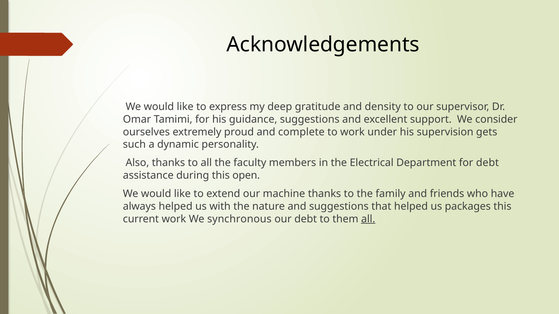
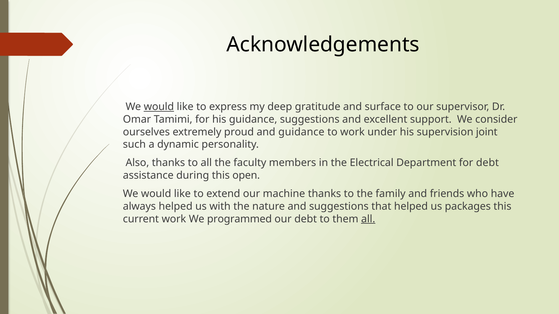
would underline: none -> present (159, 107)
density: density -> surface (383, 107)
and complete: complete -> guidance (301, 132)
gets: gets -> joint (487, 132)
synchronous: synchronous -> programmed (239, 219)
